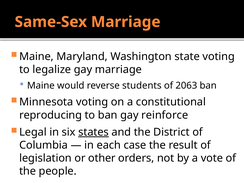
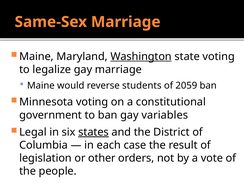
Washington underline: none -> present (141, 56)
2063: 2063 -> 2059 (186, 86)
reproducing: reproducing -> government (51, 115)
reinforce: reinforce -> variables (165, 115)
